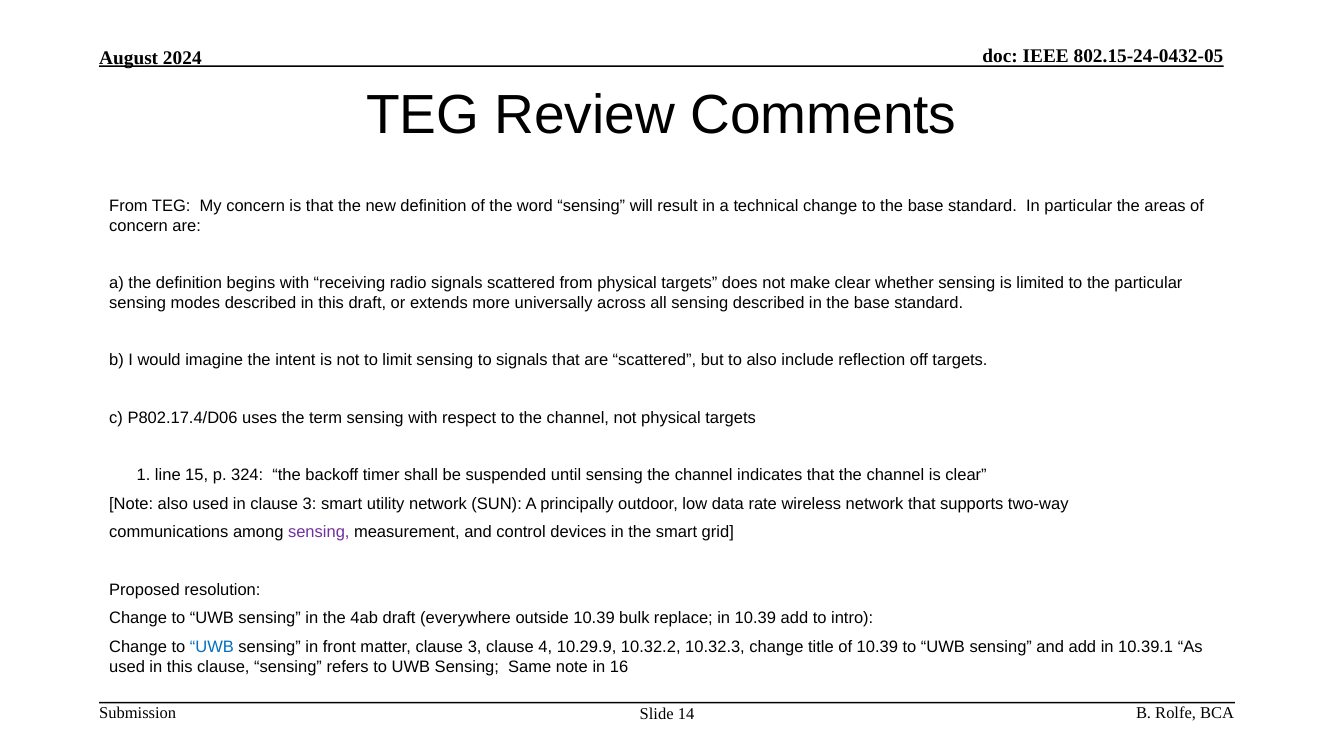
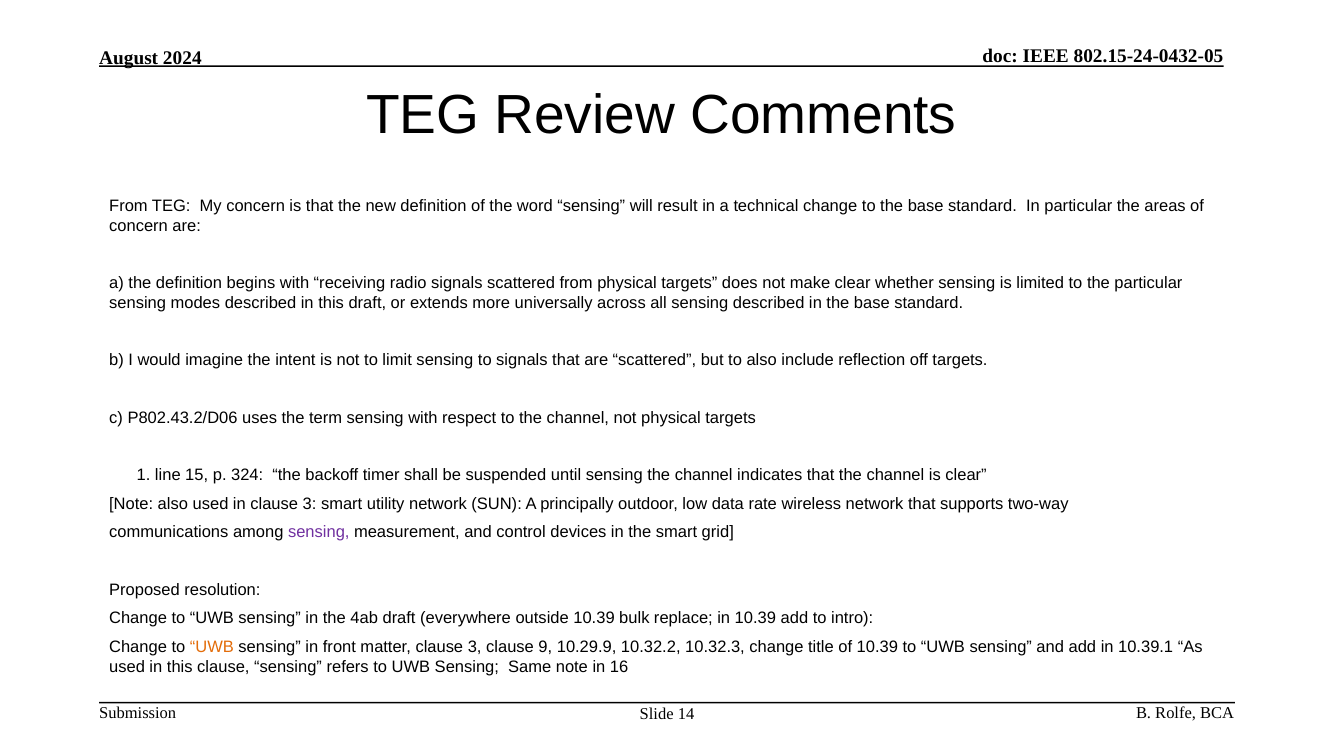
P802.17.4/D06: P802.17.4/D06 -> P802.43.2/D06 (183, 418)
UWB colour: blue -> orange (212, 647)
4: 4 -> 9 (545, 647)
